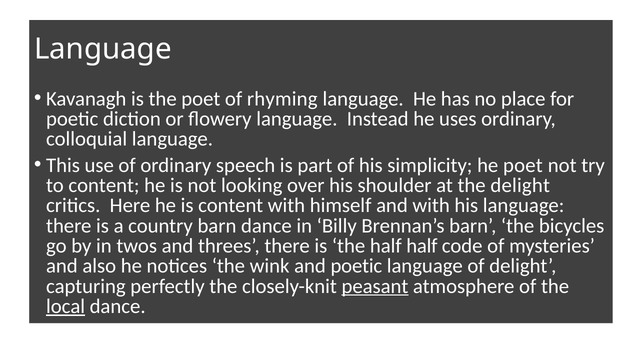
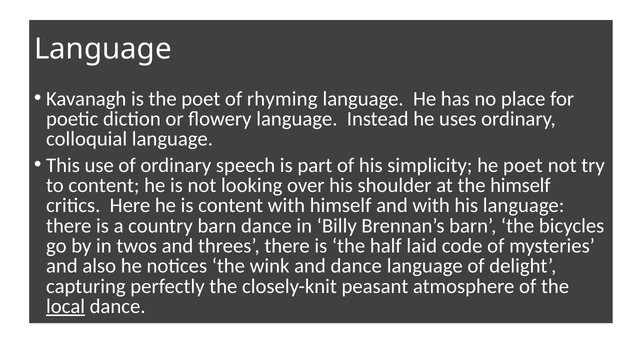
the delight: delight -> himself (520, 185)
half half: half -> laid (422, 246)
and poetic: poetic -> dance (356, 266)
peasant underline: present -> none (375, 286)
